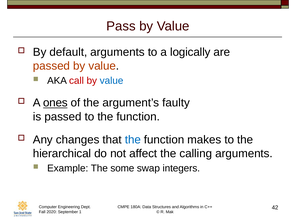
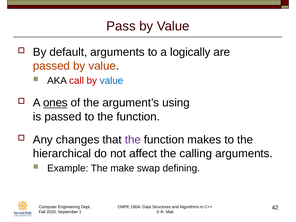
faulty: faulty -> using (176, 103)
the colour: blue -> purple (133, 140)
some: some -> make (122, 168)
integers: integers -> defining (181, 168)
